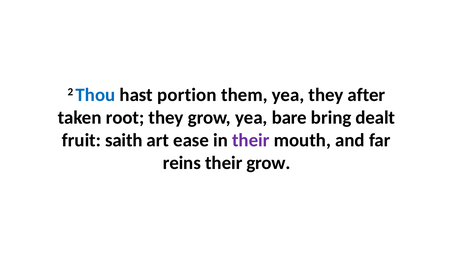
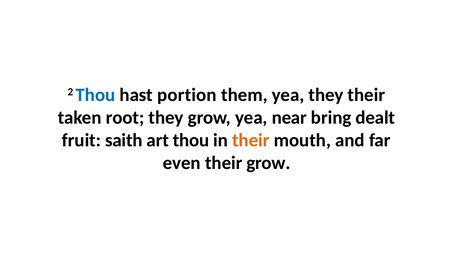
they after: after -> their (366, 95)
bare: bare -> near (289, 117)
art ease: ease -> thou (191, 140)
their colour: purple -> orange (251, 140)
reins: reins -> even (182, 163)
